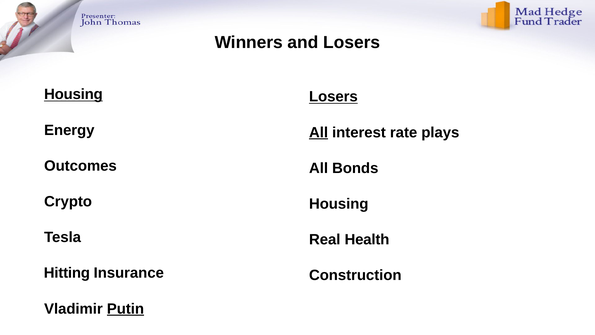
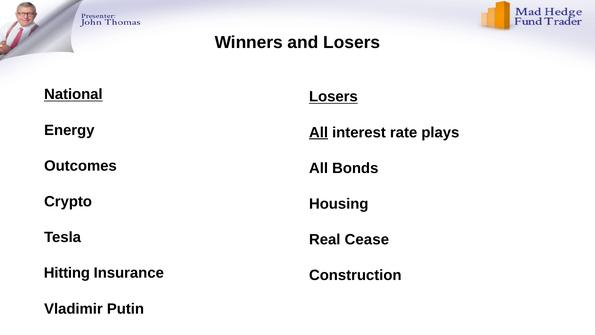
Housing: Housing -> National (73, 94)
Health: Health -> Cease (367, 239)
Putin underline: present -> none (125, 309)
